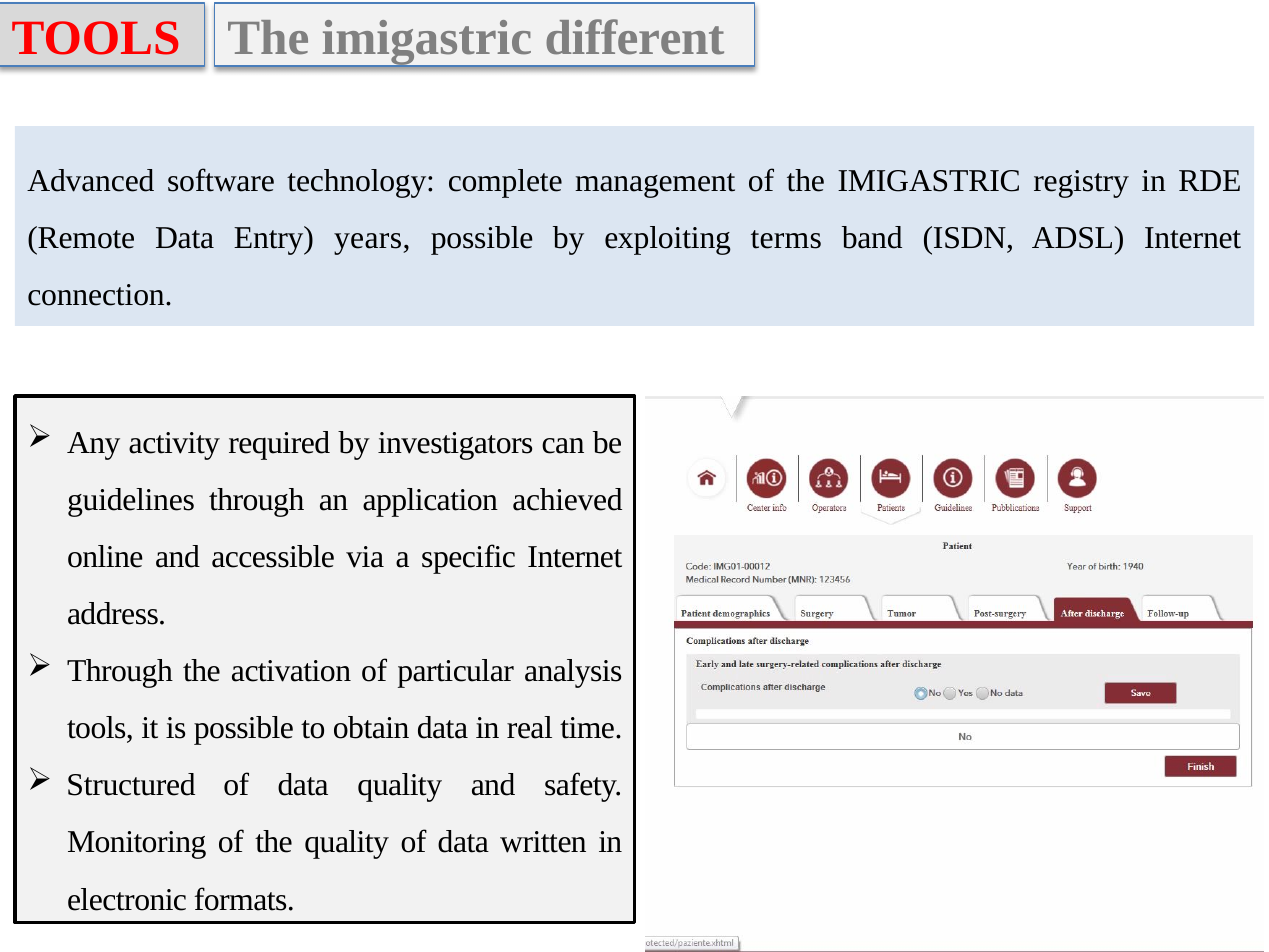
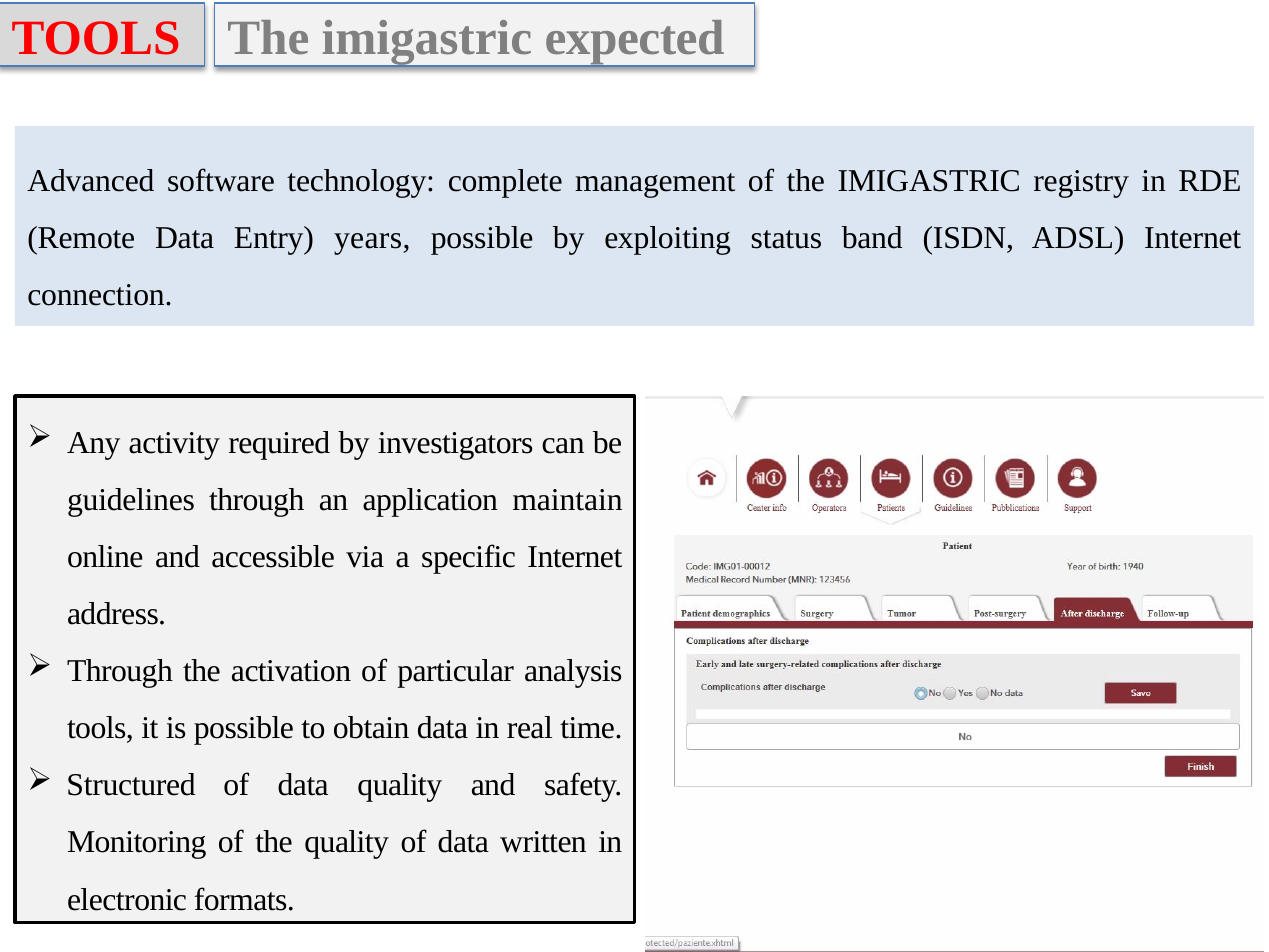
different: different -> expected (635, 38)
terms: terms -> status (786, 238)
achieved: achieved -> maintain (568, 500)
